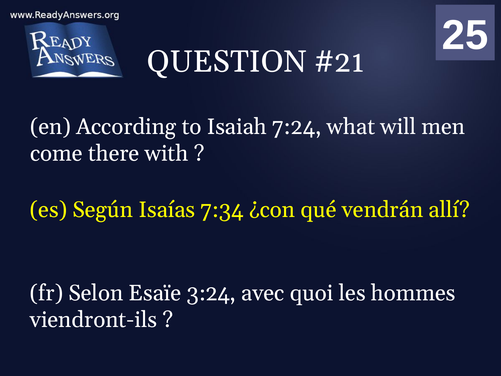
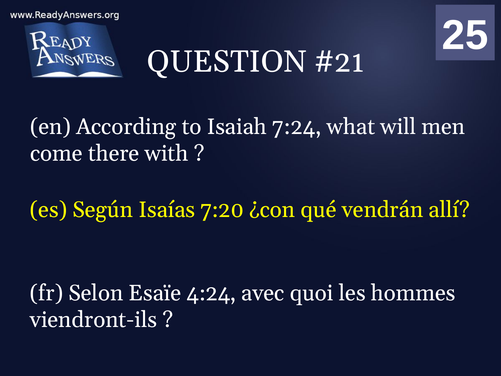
7:34: 7:34 -> 7:20 (222, 210)
3:24: 3:24 -> 4:24 (211, 293)
